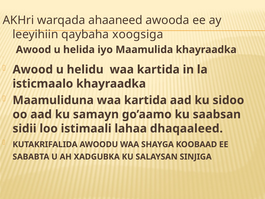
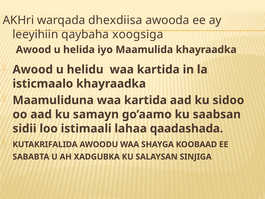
ahaaneed: ahaaneed -> dhexdiisa (115, 20)
dhaqaaleed: dhaqaaleed -> qaadashada (187, 128)
